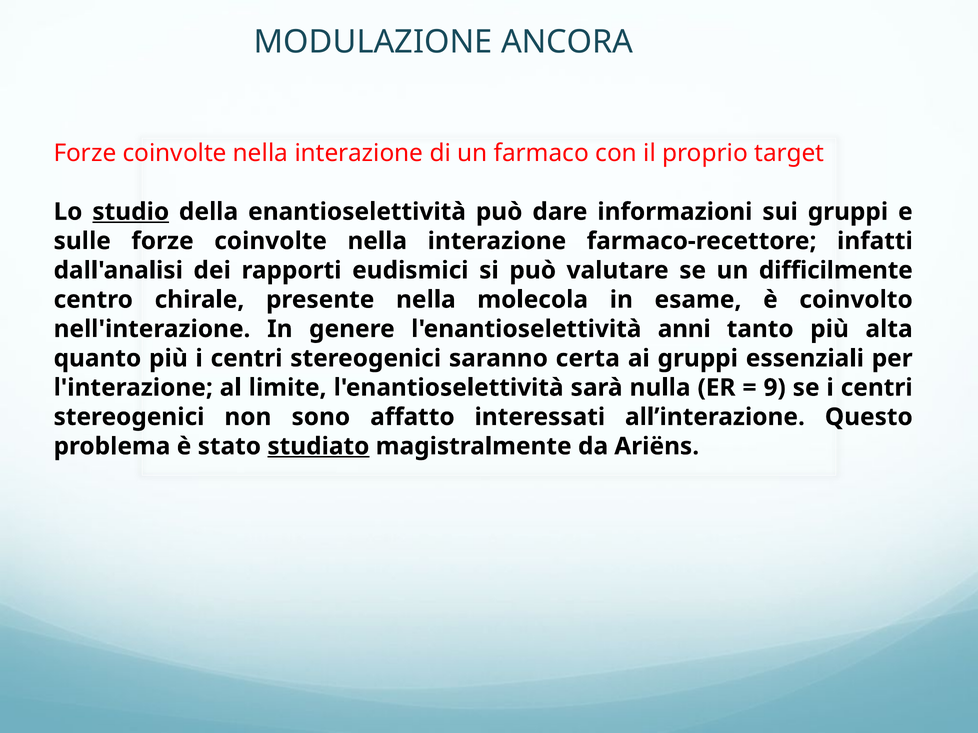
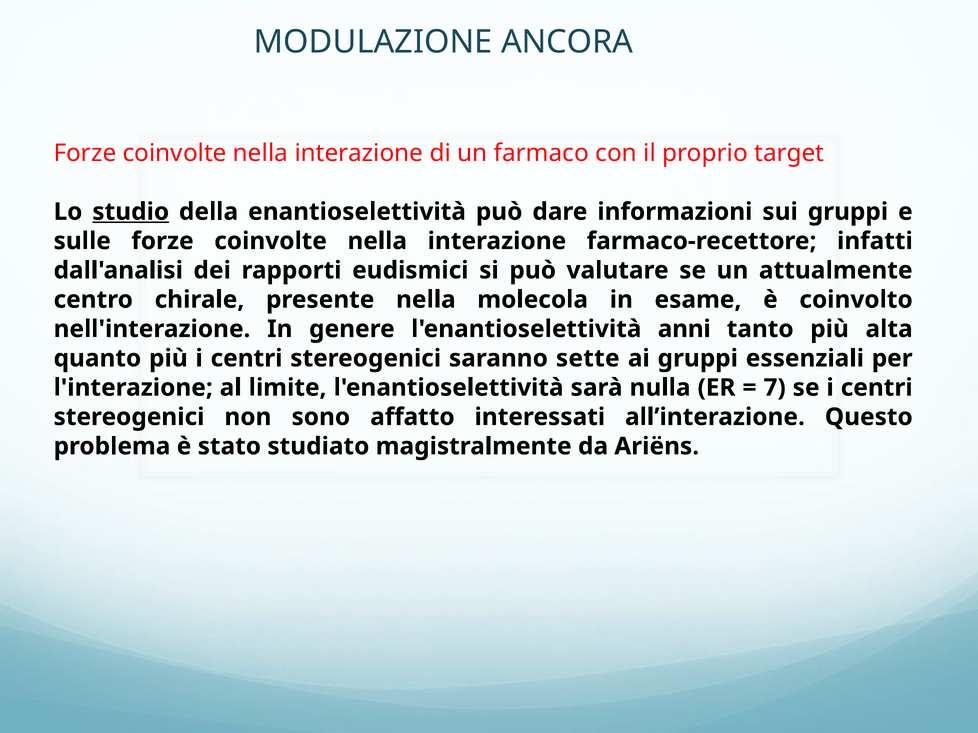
difficilmente: difficilmente -> attualmente (836, 271)
certa: certa -> sette (588, 359)
9: 9 -> 7 (775, 388)
studiato underline: present -> none (318, 447)
